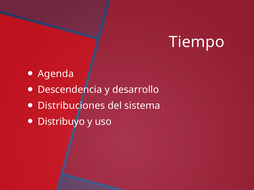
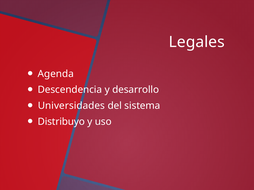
Tiempo: Tiempo -> Legales (197, 42)
Distribuciones: Distribuciones -> Universidades (71, 106)
